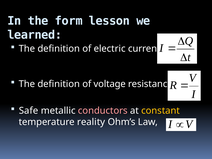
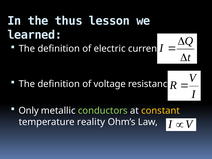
form: form -> thus (69, 21)
Safe: Safe -> Only (29, 111)
conductors colour: pink -> light green (103, 111)
